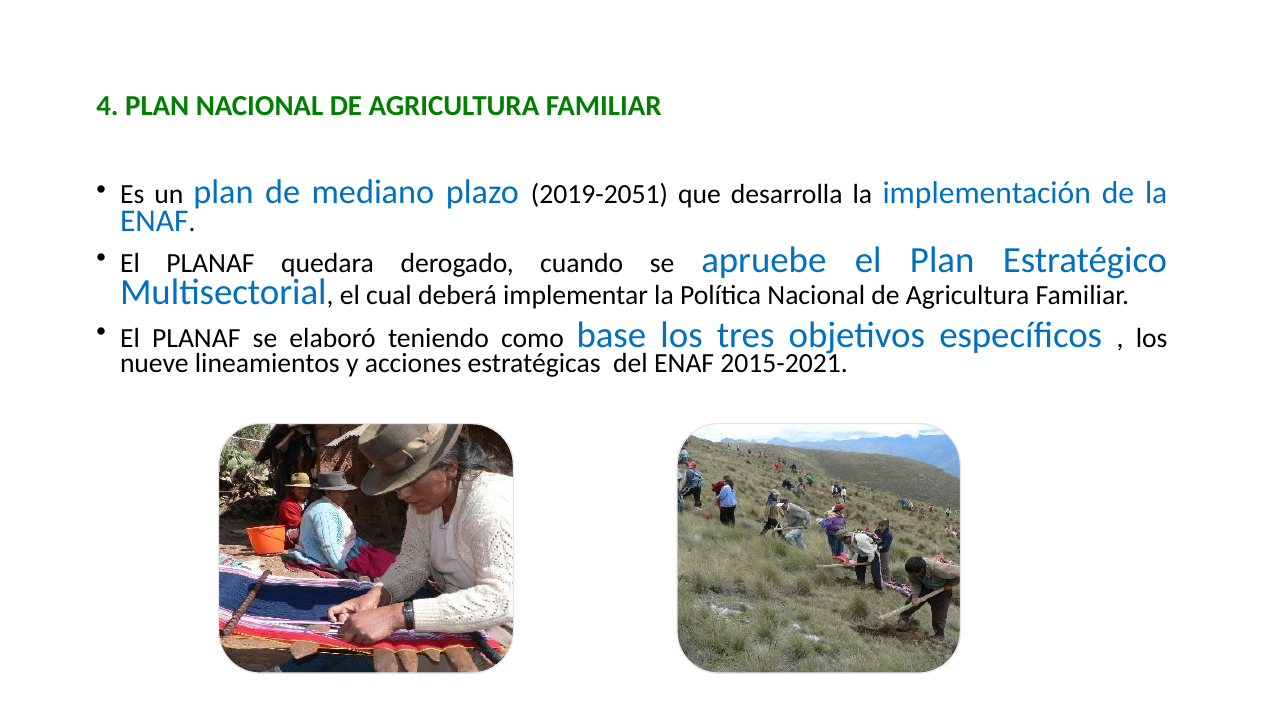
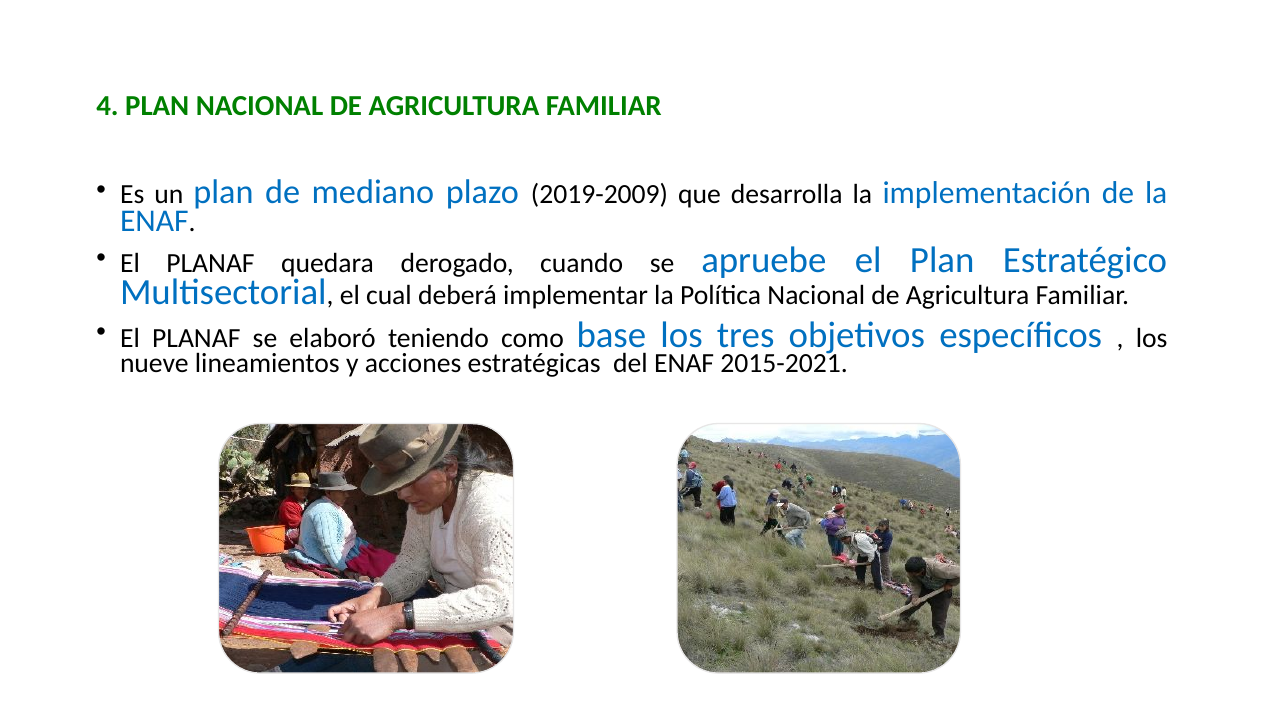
2019-2051: 2019-2051 -> 2019-2009 (600, 195)
